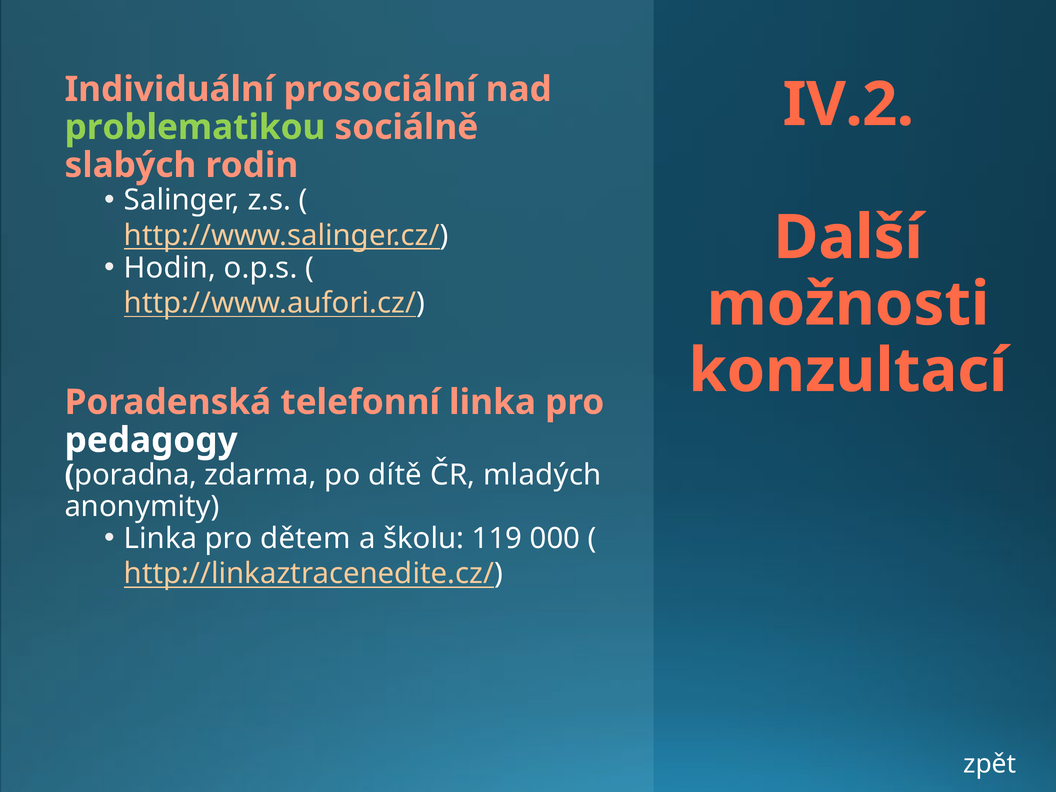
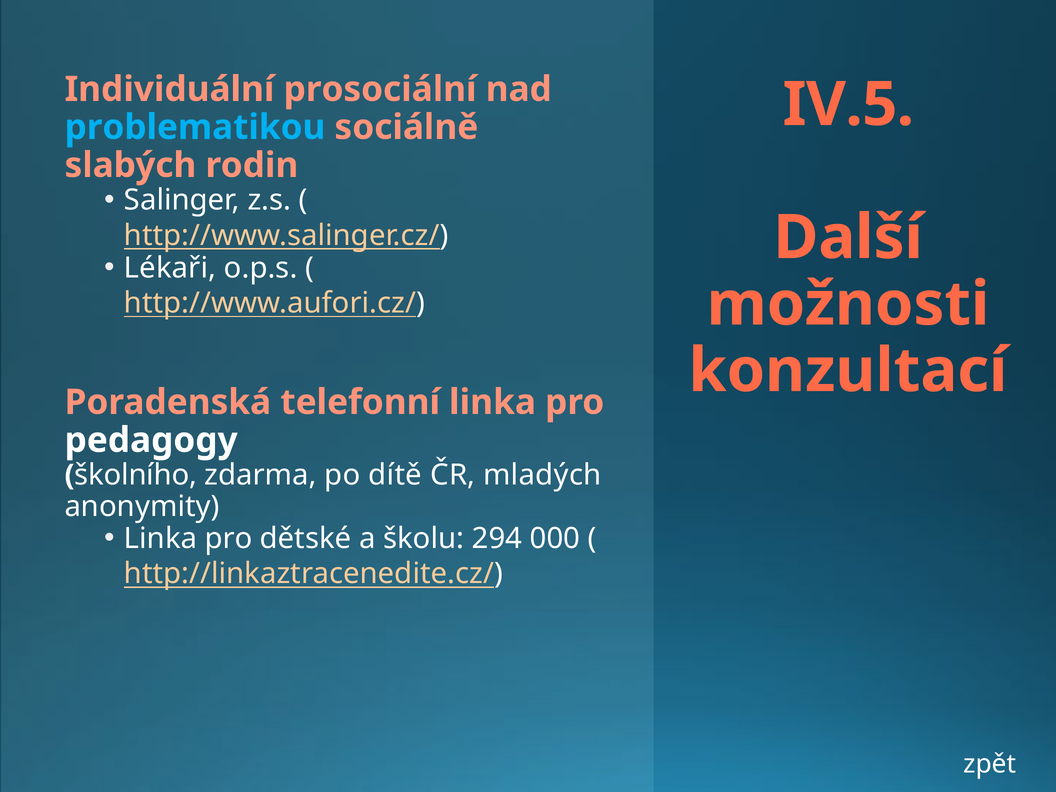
IV.2: IV.2 -> IV.5 (848, 105)
problematikou colour: light green -> light blue (195, 127)
Hodin: Hodin -> Lékaři (170, 268)
poradna: poradna -> školního (136, 475)
dětem: dětem -> dětské (306, 538)
119: 119 -> 294 (497, 538)
